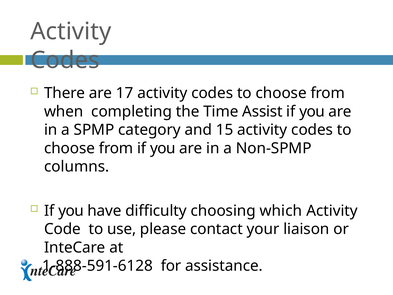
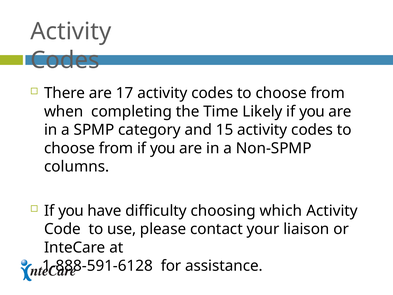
Assist: Assist -> Likely (262, 111)
